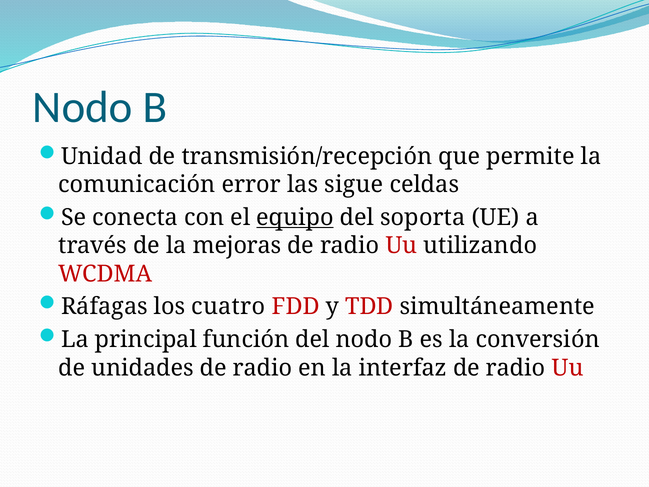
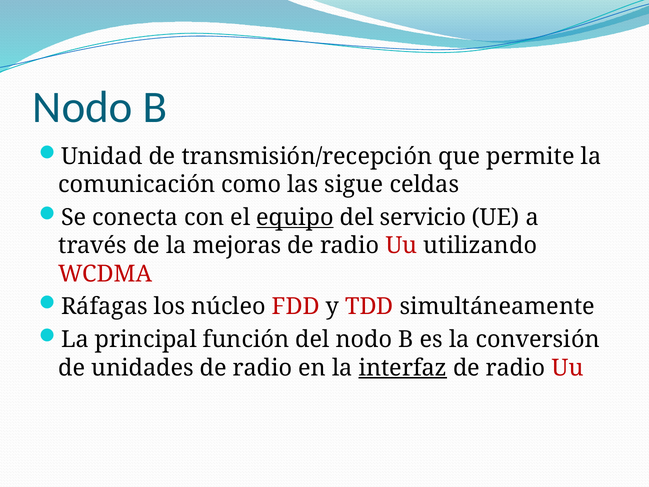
error: error -> como (251, 184)
soporta: soporta -> servicio (423, 217)
cuatro: cuatro -> núcleo (228, 307)
interfaz underline: none -> present (403, 368)
